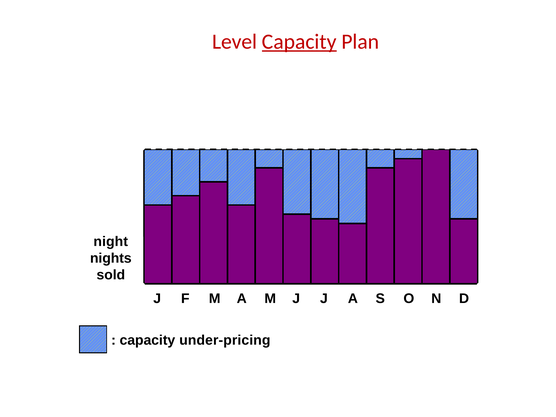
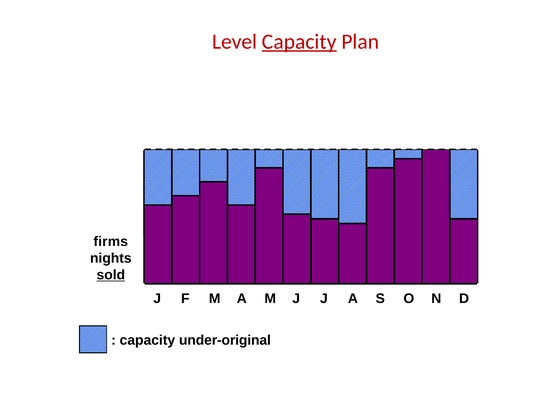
night: night -> firms (111, 242)
sold underline: none -> present (111, 275)
under-pricing: under-pricing -> under-original (225, 340)
